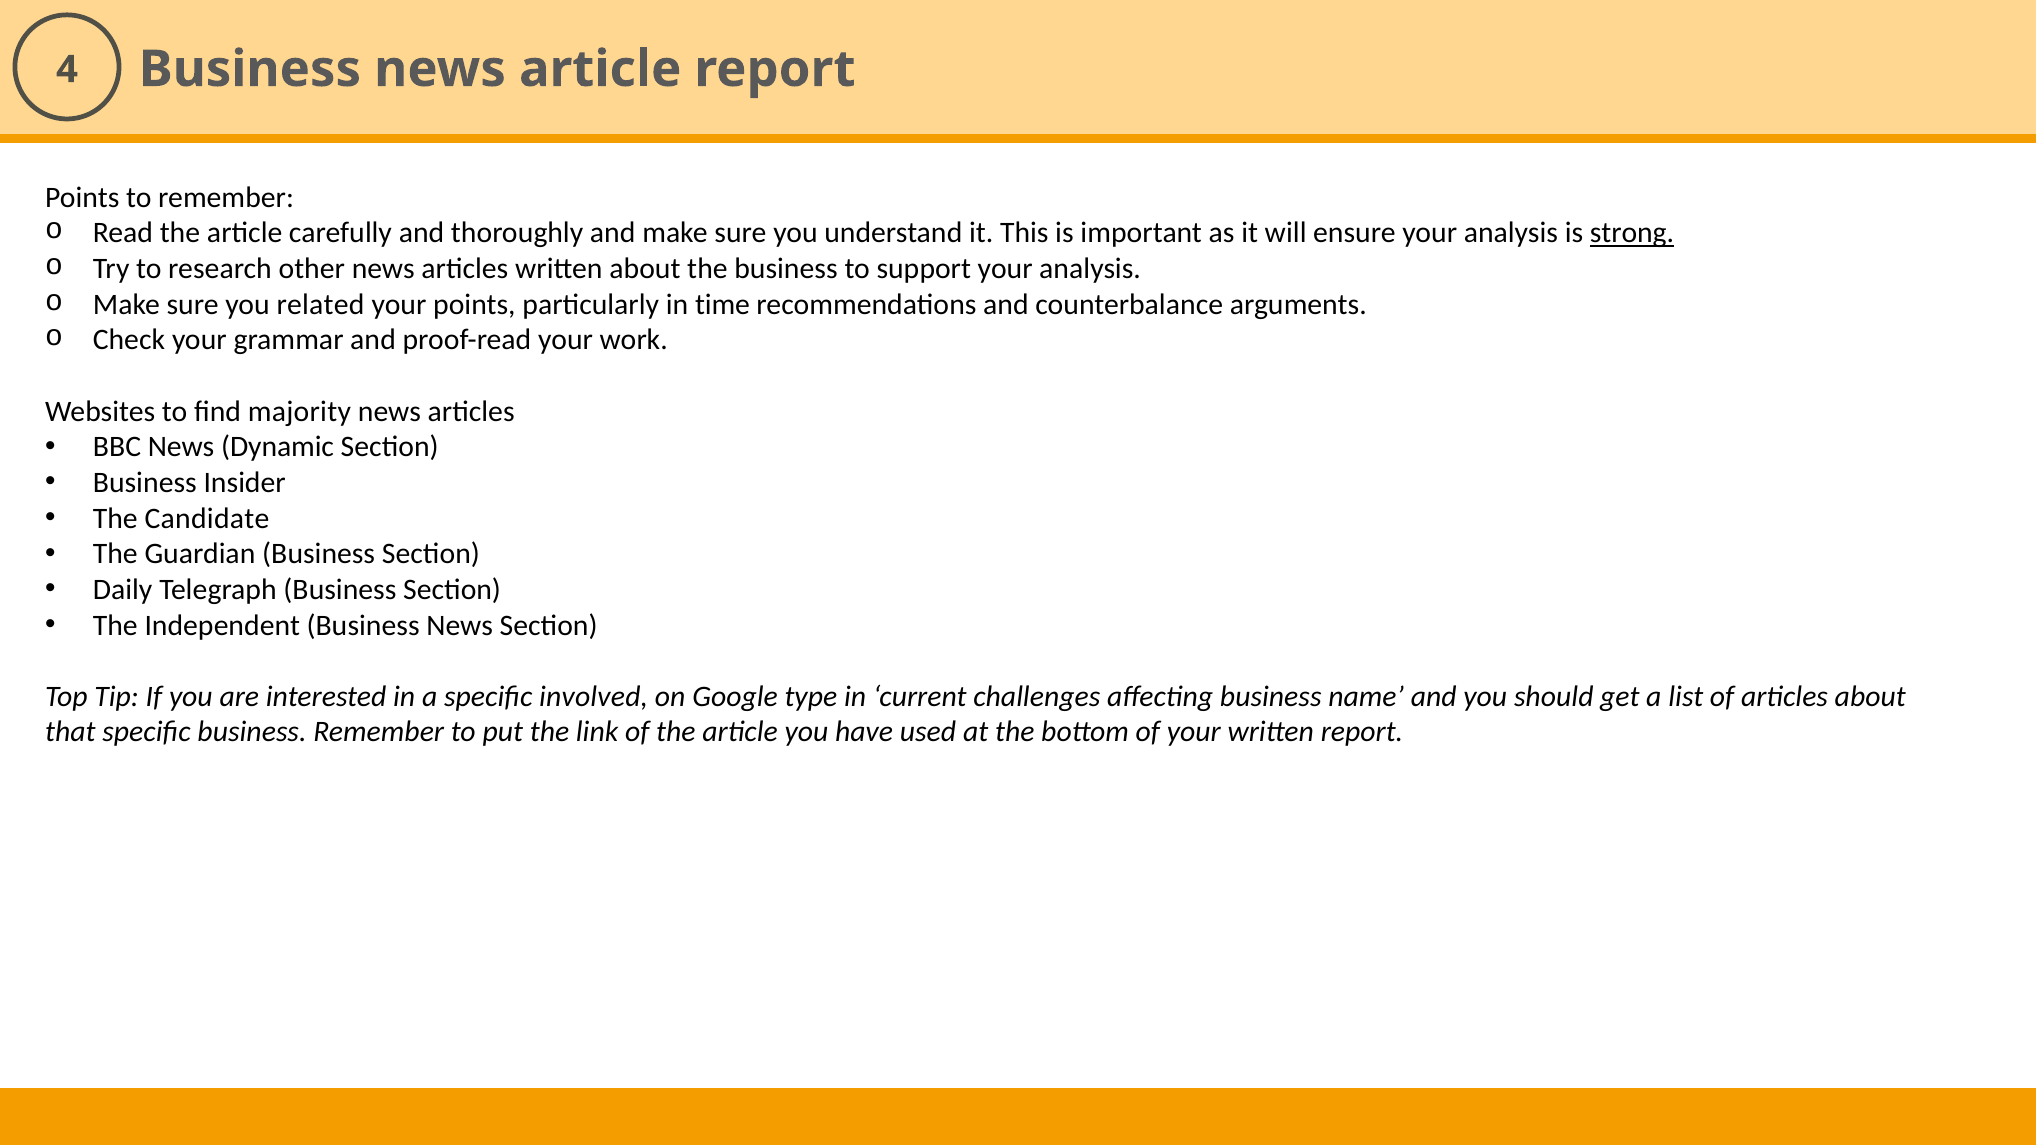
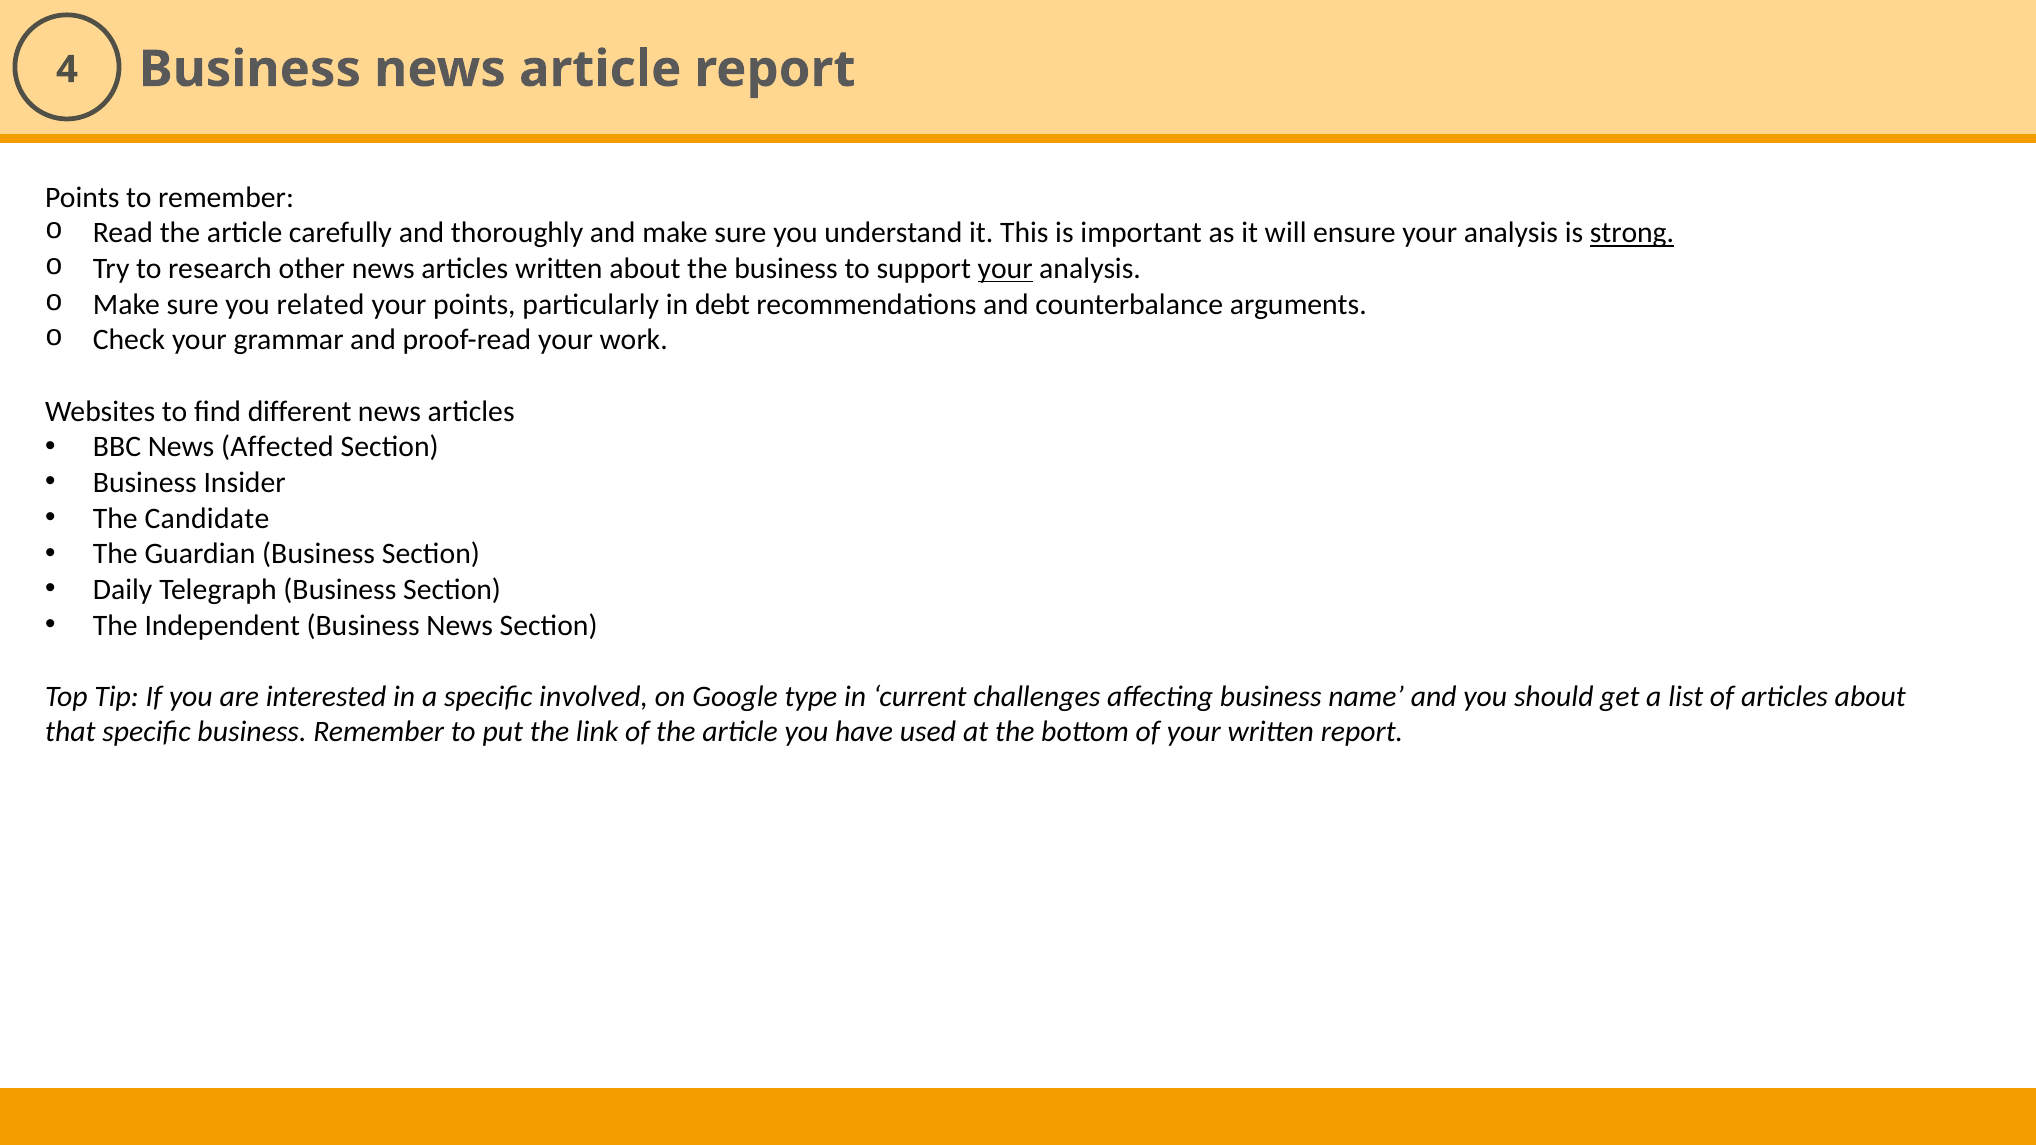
your underline: none -> present (1005, 269)
time: time -> debt (723, 304)
majority: majority -> different (300, 411)
Dynamic: Dynamic -> Affected (277, 447)
